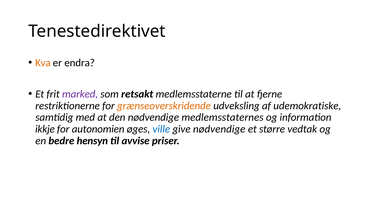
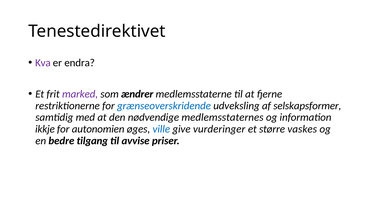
Kva colour: orange -> purple (43, 63)
retsakt: retsakt -> ændrer (137, 94)
grænseoverskridende colour: orange -> blue (164, 106)
udemokratiske: udemokratiske -> selskapsformer (307, 106)
give nødvendige: nødvendige -> vurderinger (219, 129)
vedtak: vedtak -> vaskes (302, 129)
hensyn: hensyn -> tilgang (92, 141)
